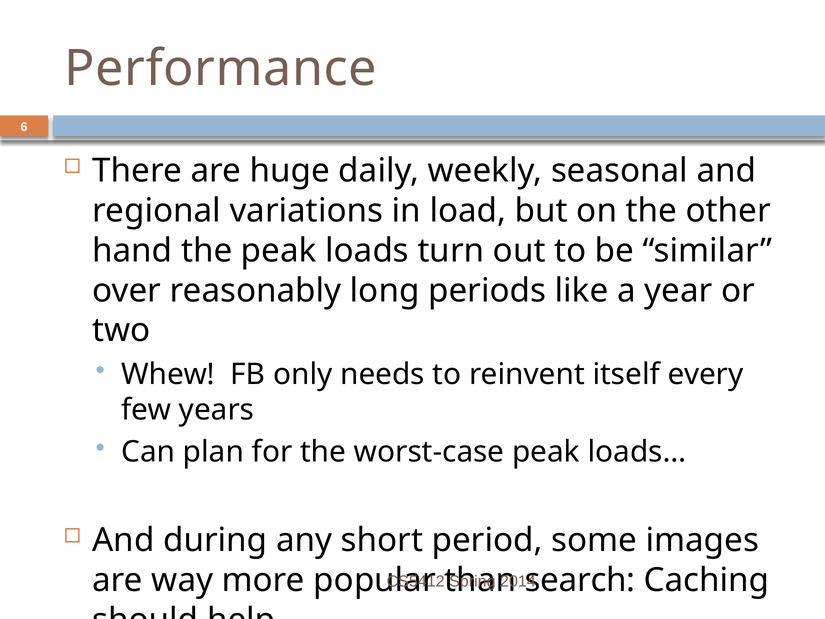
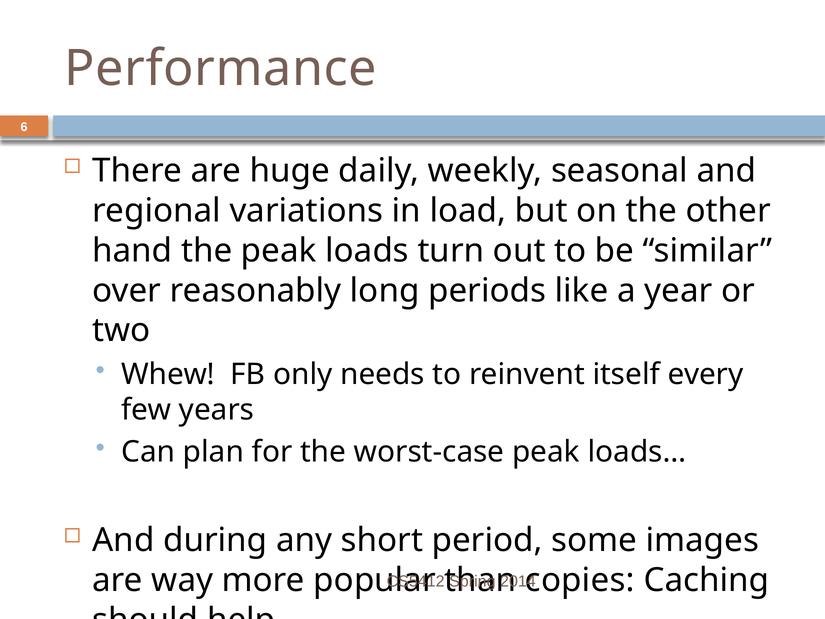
search: search -> copies (580, 580)
